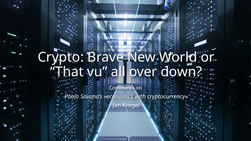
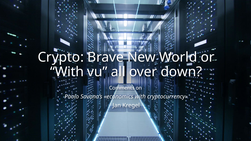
That: That -> With (67, 72)
